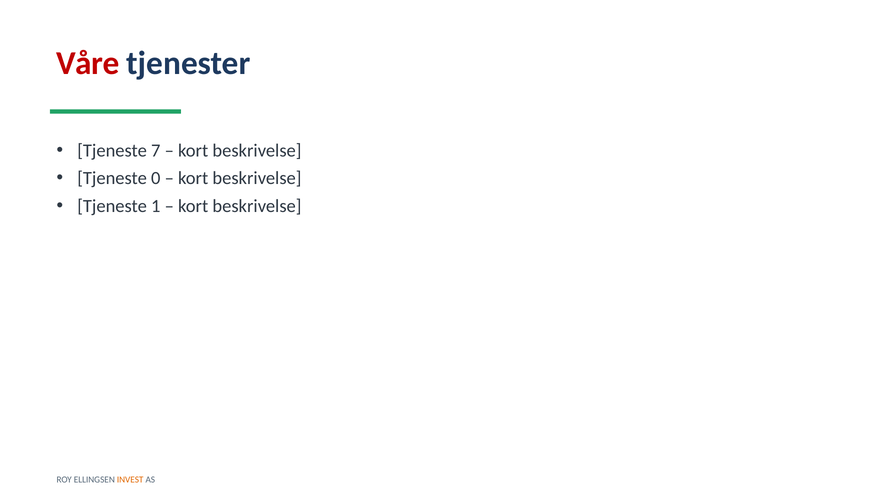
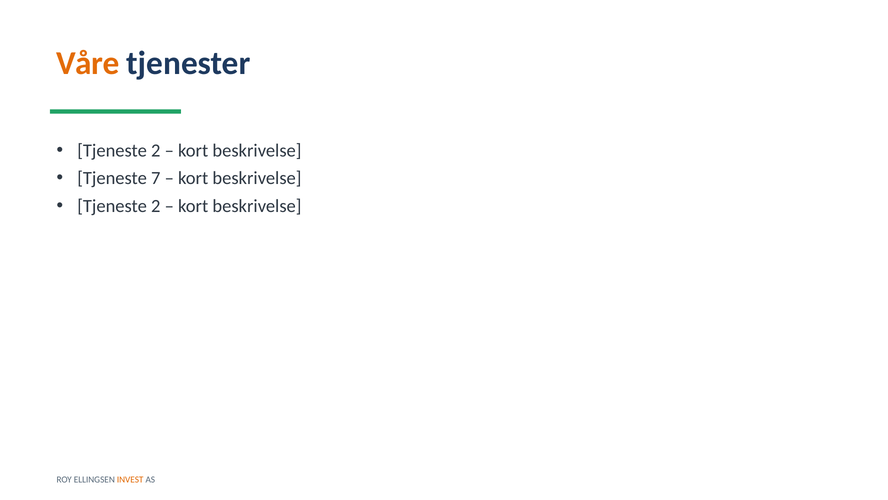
Våre colour: red -> orange (88, 63)
7: 7 -> 2 (156, 150)
0: 0 -> 7 (156, 178)
1: 1 -> 2 (156, 206)
